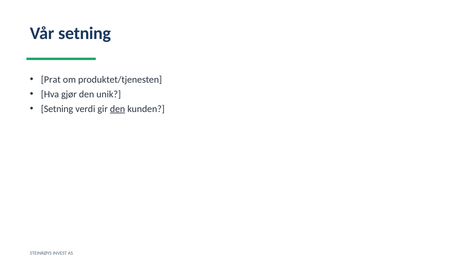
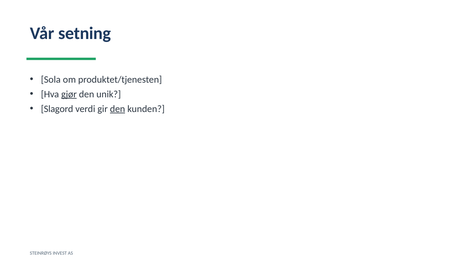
Prat: Prat -> Sola (51, 80)
gjør underline: none -> present (69, 94)
Setning: Setning -> Slagord (57, 109)
